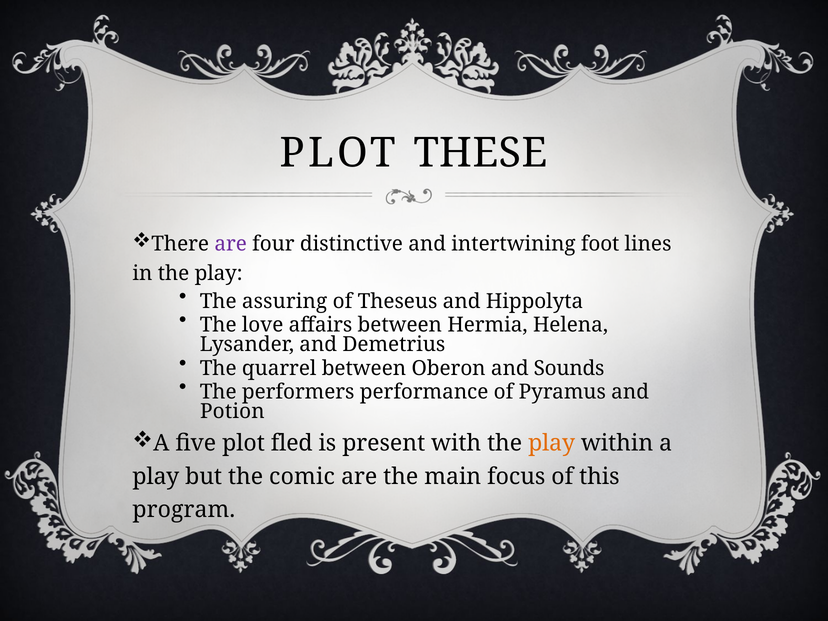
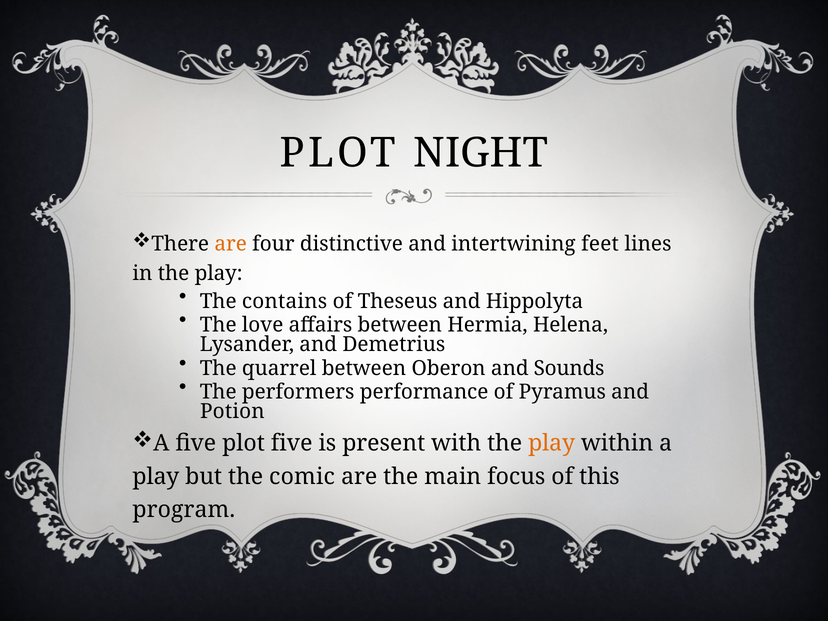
THESE: THESE -> NIGHT (481, 153)
are colour: purple -> orange (231, 244)
foot: foot -> feet (600, 244)
assuring: assuring -> contains (285, 301)
plot fled: fled -> five (292, 443)
